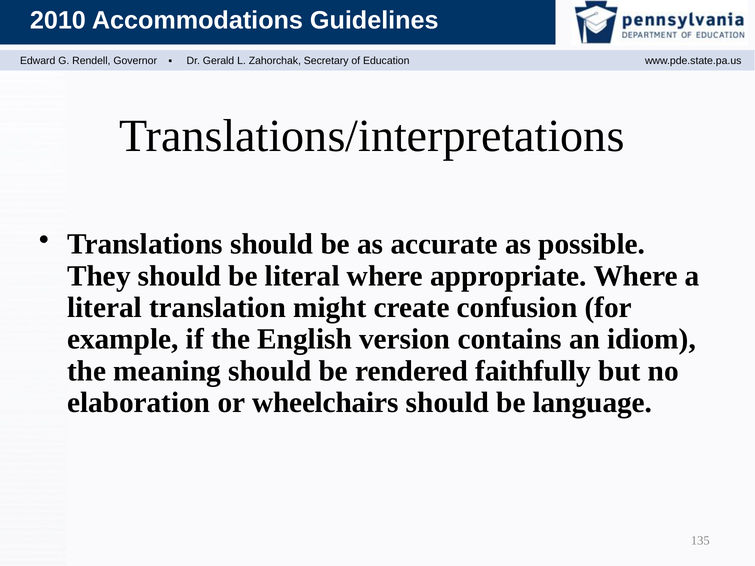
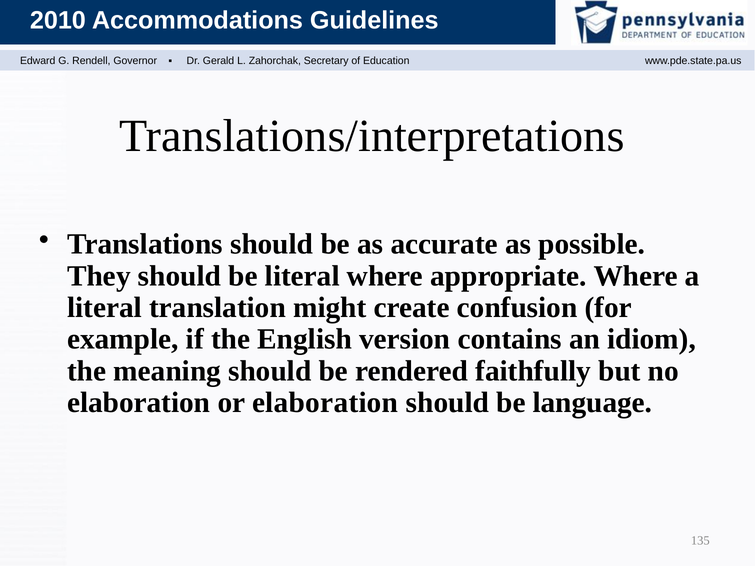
or wheelchairs: wheelchairs -> elaboration (325, 403)
